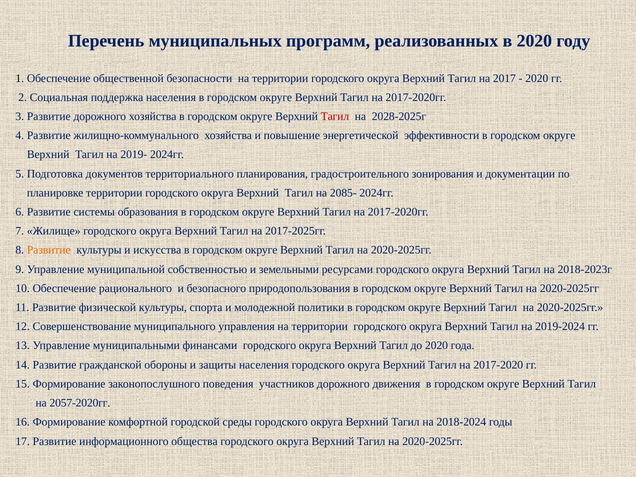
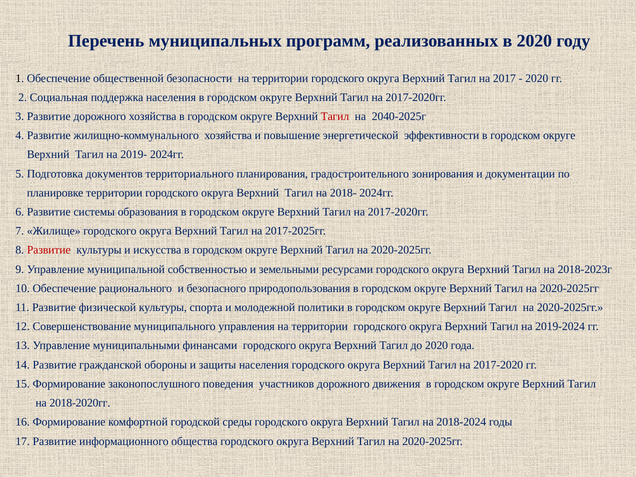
2028-2025г: 2028-2025г -> 2040-2025г (399, 116)
2085-: 2085- -> 2018- (343, 193)
Развитие colour: orange -> red (49, 250)
2057-2020гг: 2057-2020гг -> 2018-2020гг (80, 403)
